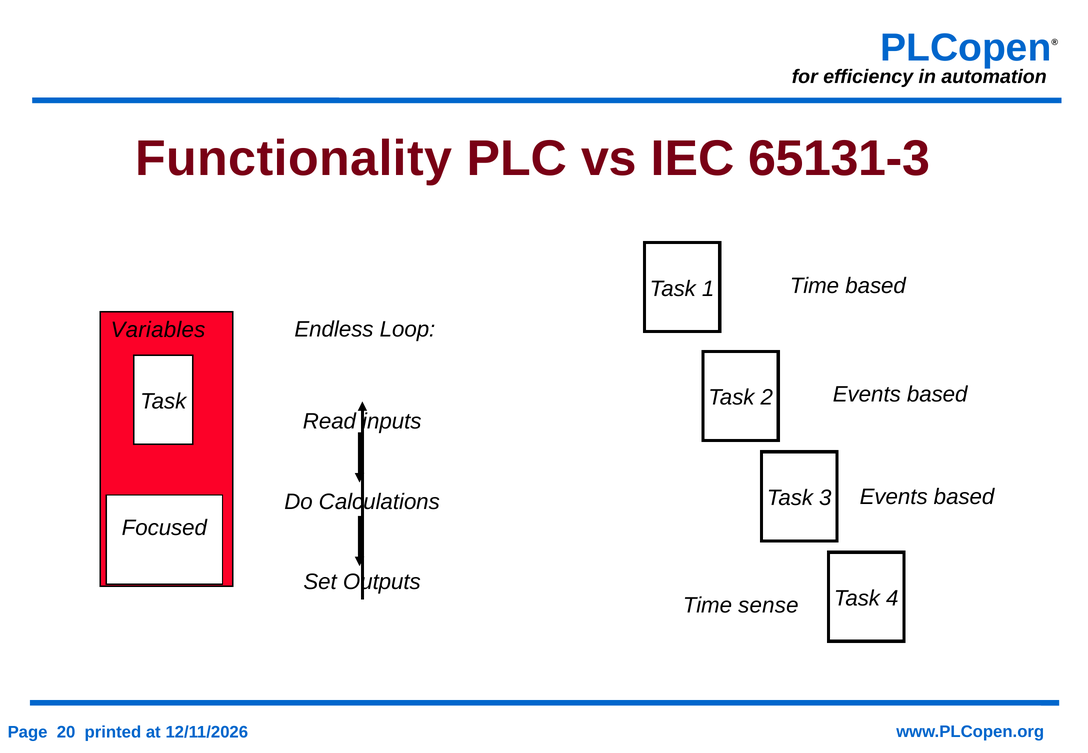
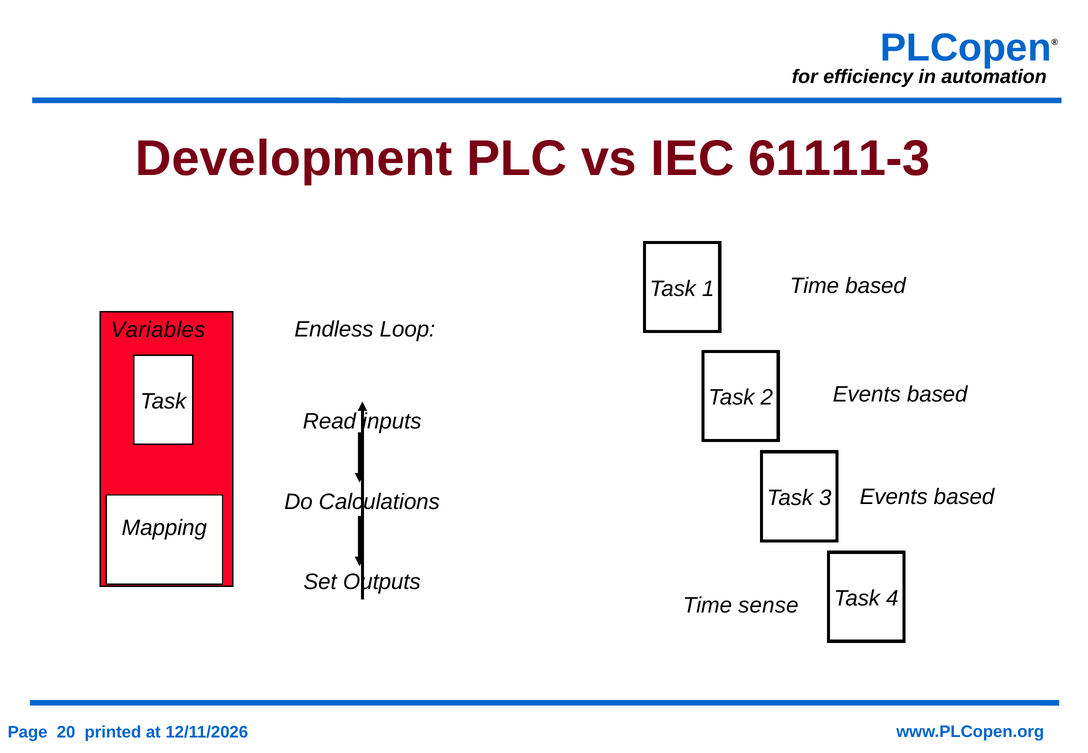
Functionality: Functionality -> Development (294, 159)
65131-3: 65131-3 -> 61111-3 (839, 159)
Focused: Focused -> Mapping (164, 528)
